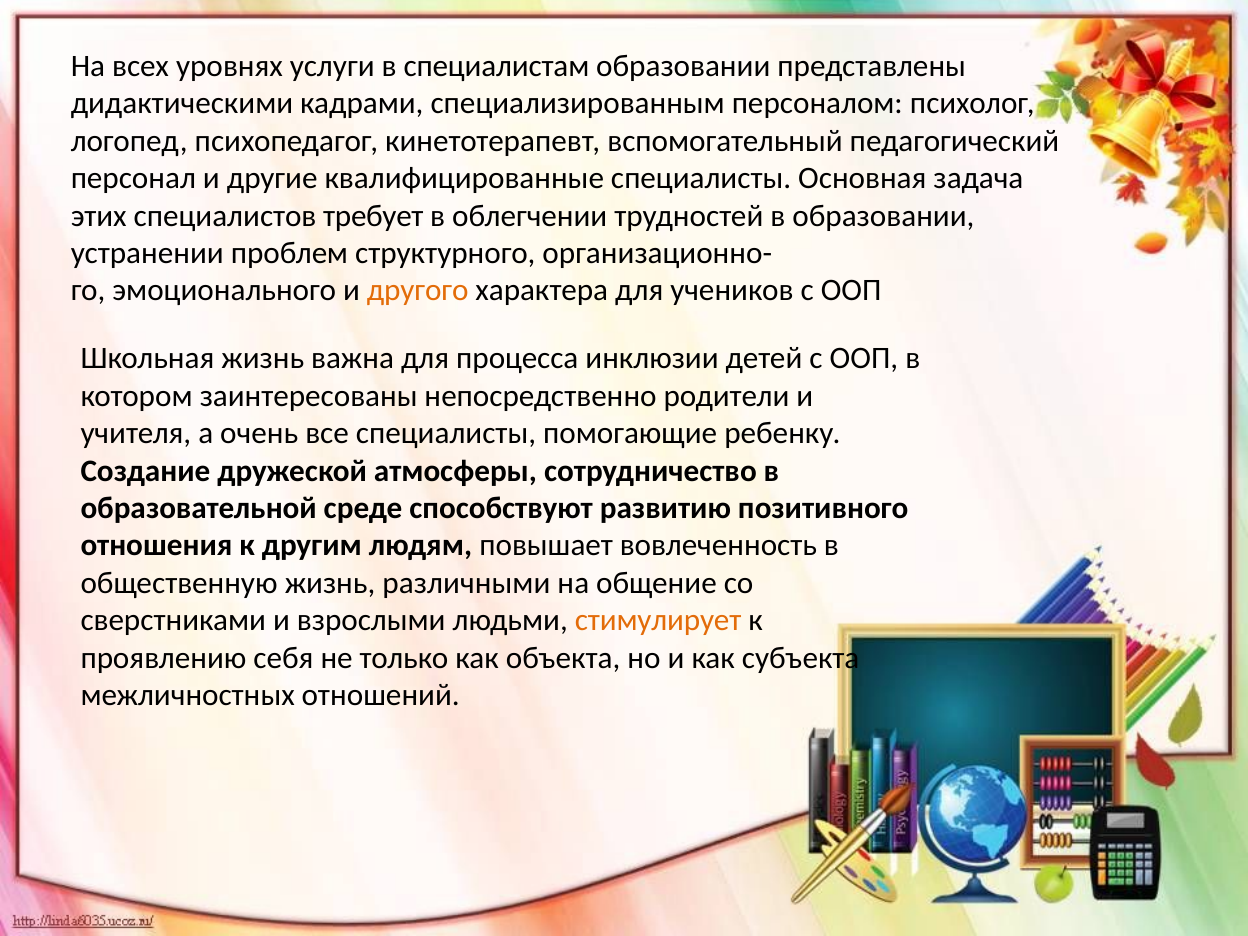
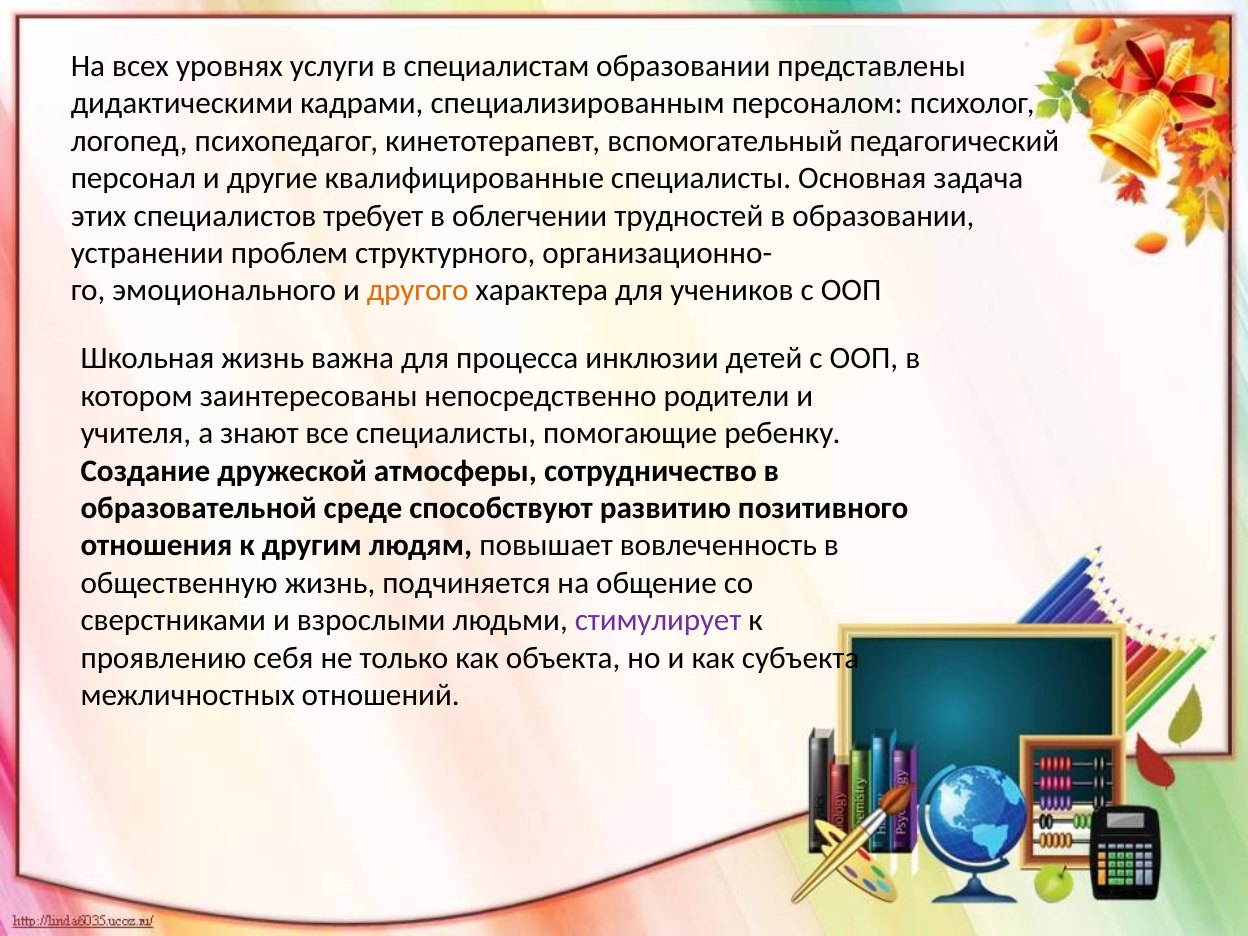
очень: очень -> знают (259, 433)
различными: различными -> подчиняется (466, 583)
стимулирует colour: orange -> purple (658, 621)
